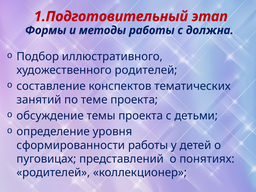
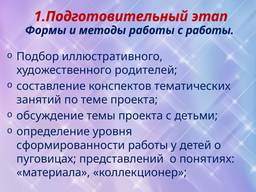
с должна: должна -> работы (210, 30)
родителей: родителей -> материала (53, 173)
